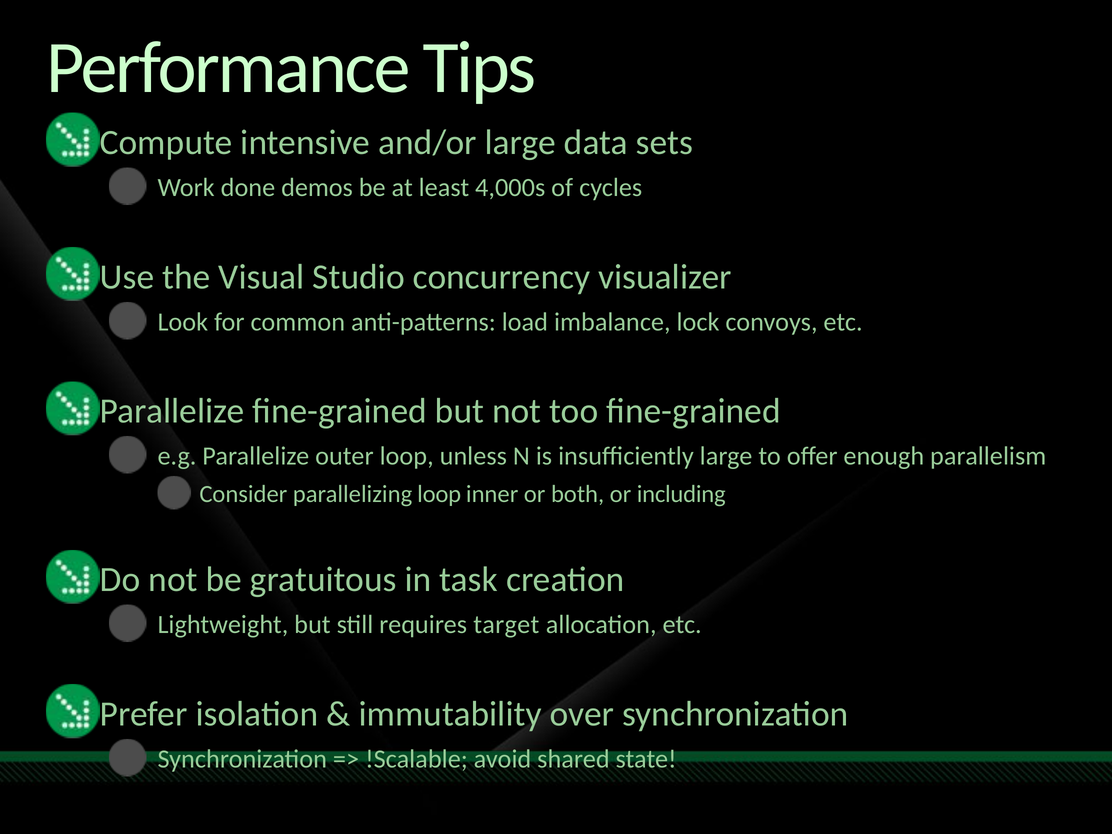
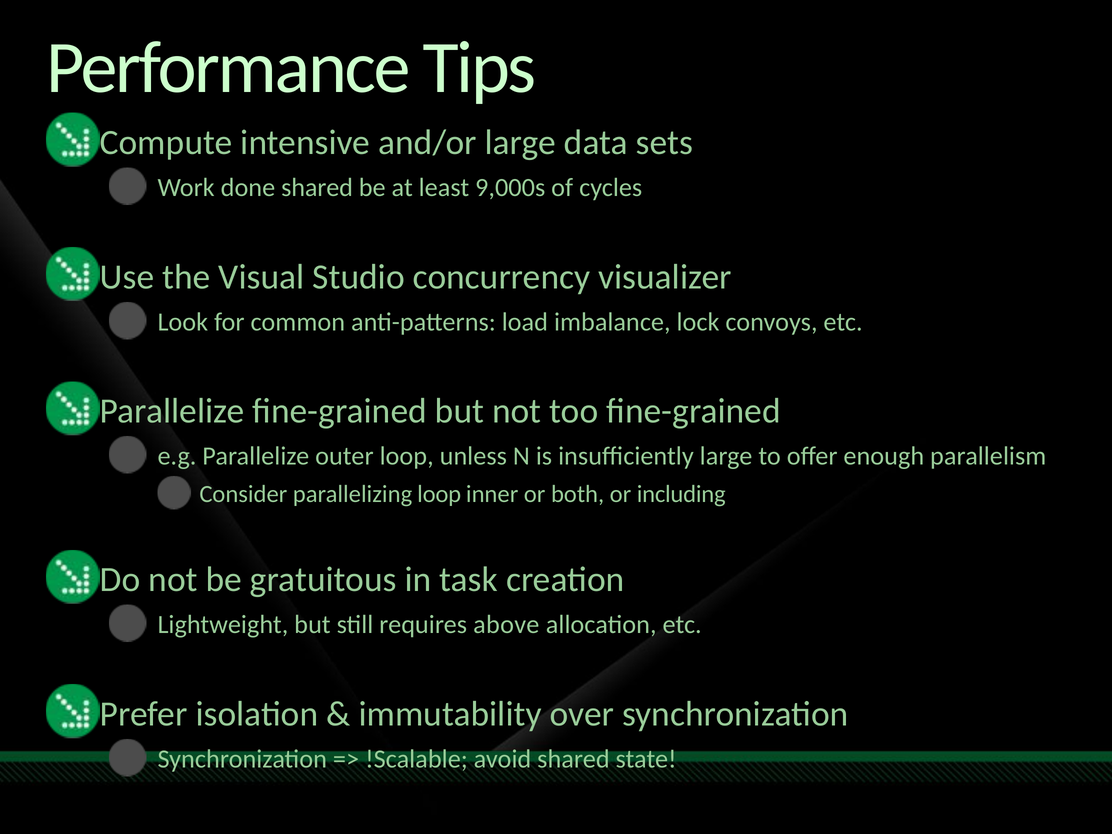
done demos: demos -> shared (317, 188)
4,000s: 4,000s -> 9,000s (510, 188)
target: target -> above (506, 625)
